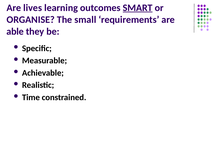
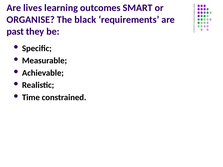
SMART underline: present -> none (138, 8)
small: small -> black (85, 20)
able: able -> past (15, 32)
